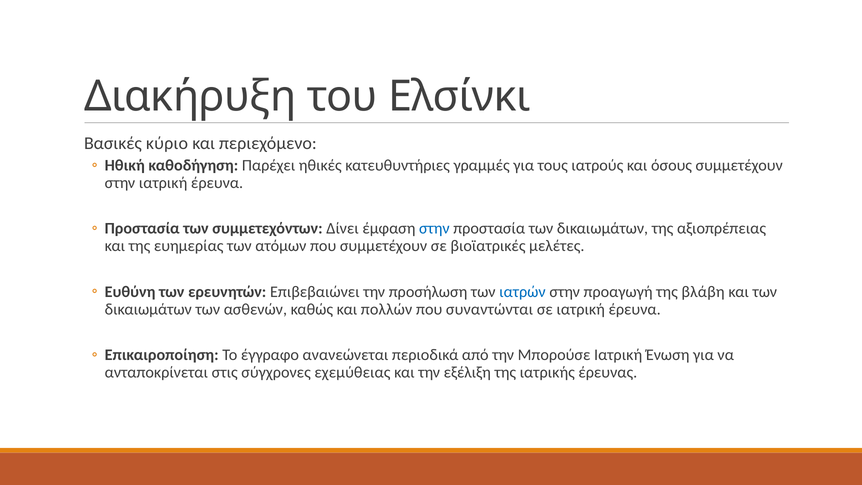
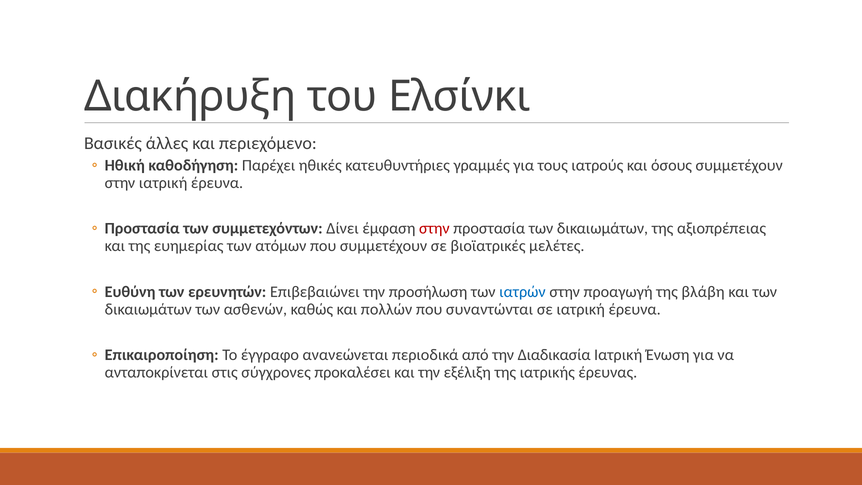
κύριο: κύριο -> άλλες (167, 143)
στην colour: blue -> red (434, 229)
Μπορούσε: Μπορούσε -> Διαδικασία (554, 355)
εχεμύθειας: εχεμύθειας -> προκαλέσει (353, 372)
